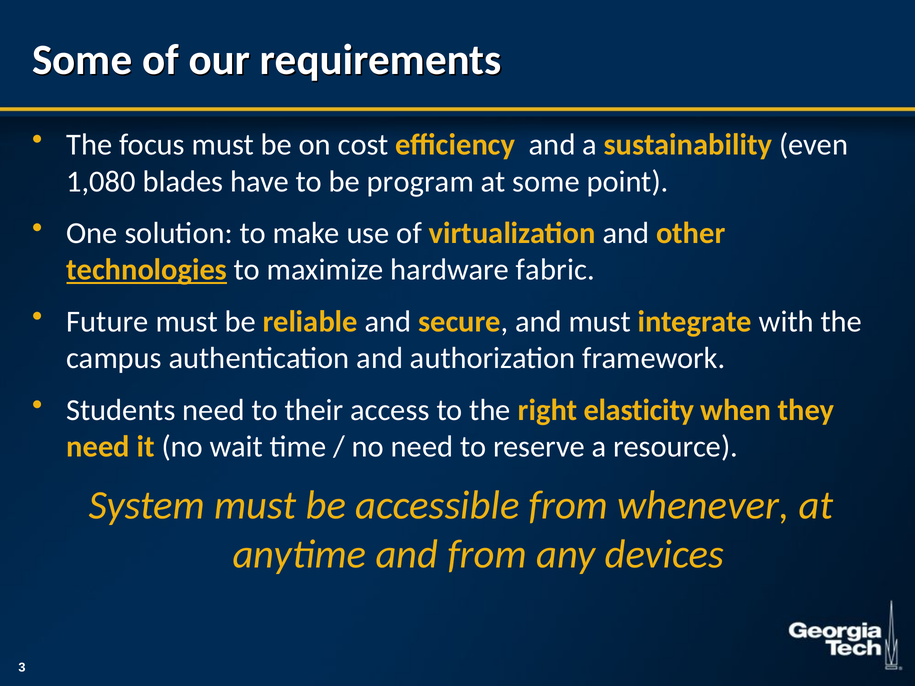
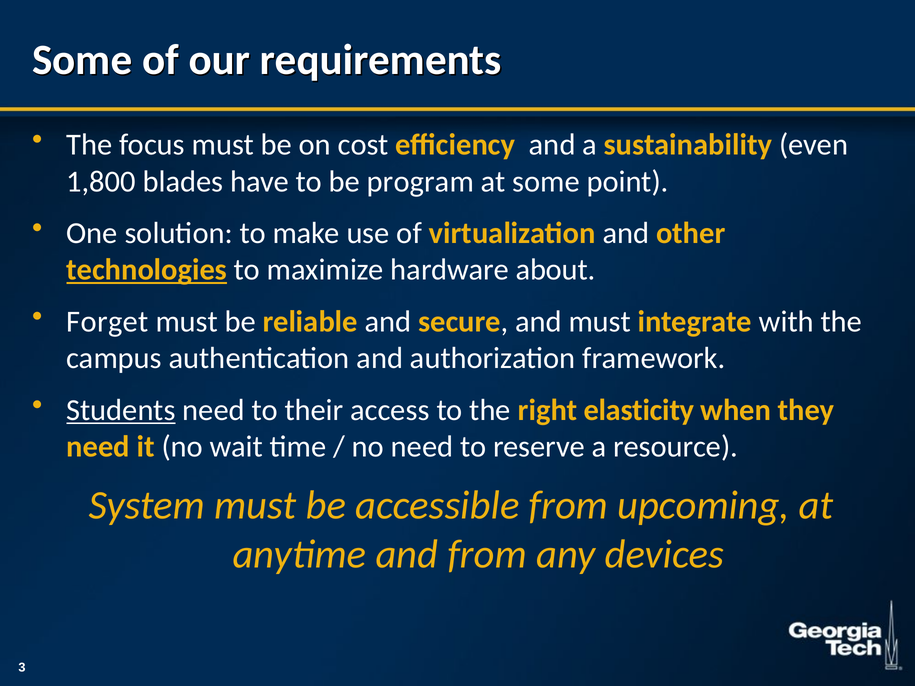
1,080: 1,080 -> 1,800 (101, 182)
fabric: fabric -> about (556, 270)
Future: Future -> Forget (107, 322)
Students underline: none -> present (121, 410)
whenever: whenever -> upcoming (703, 505)
